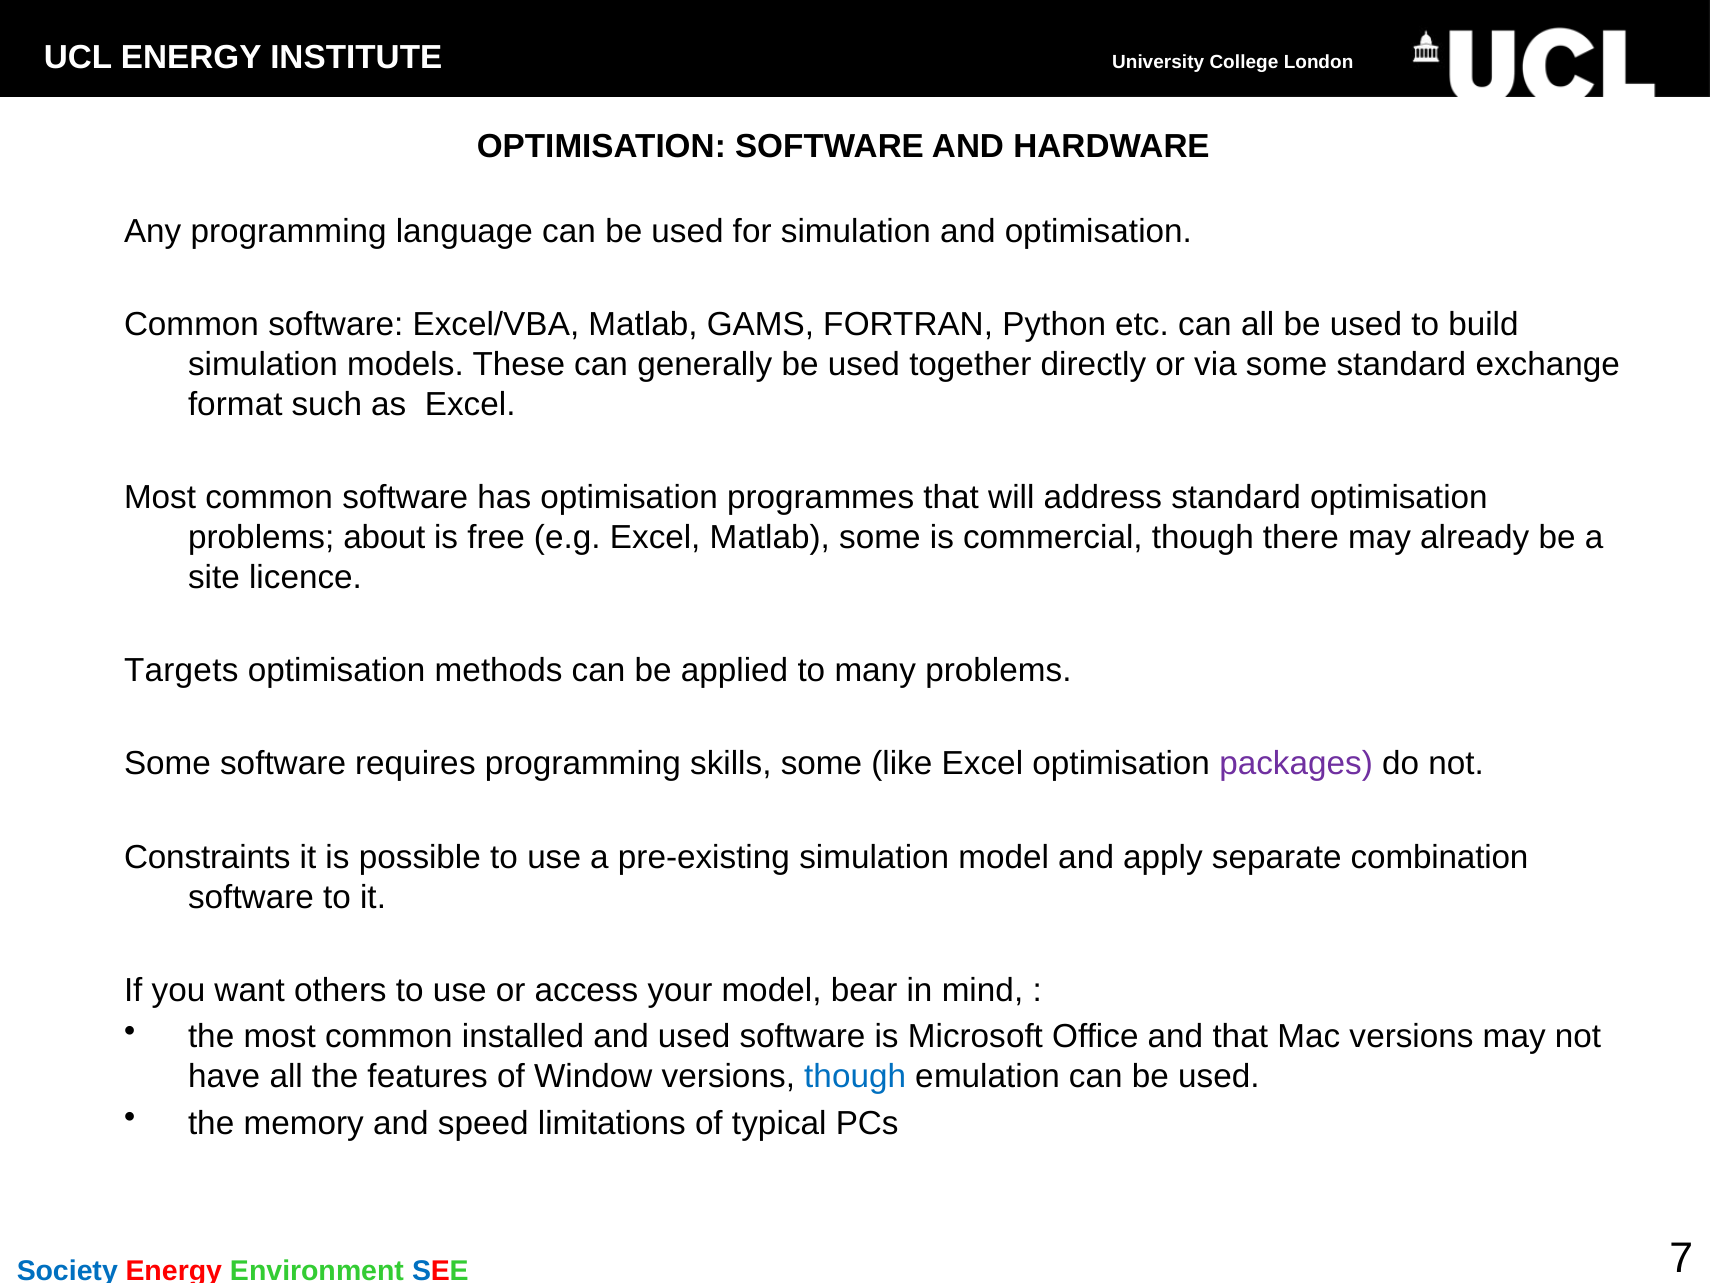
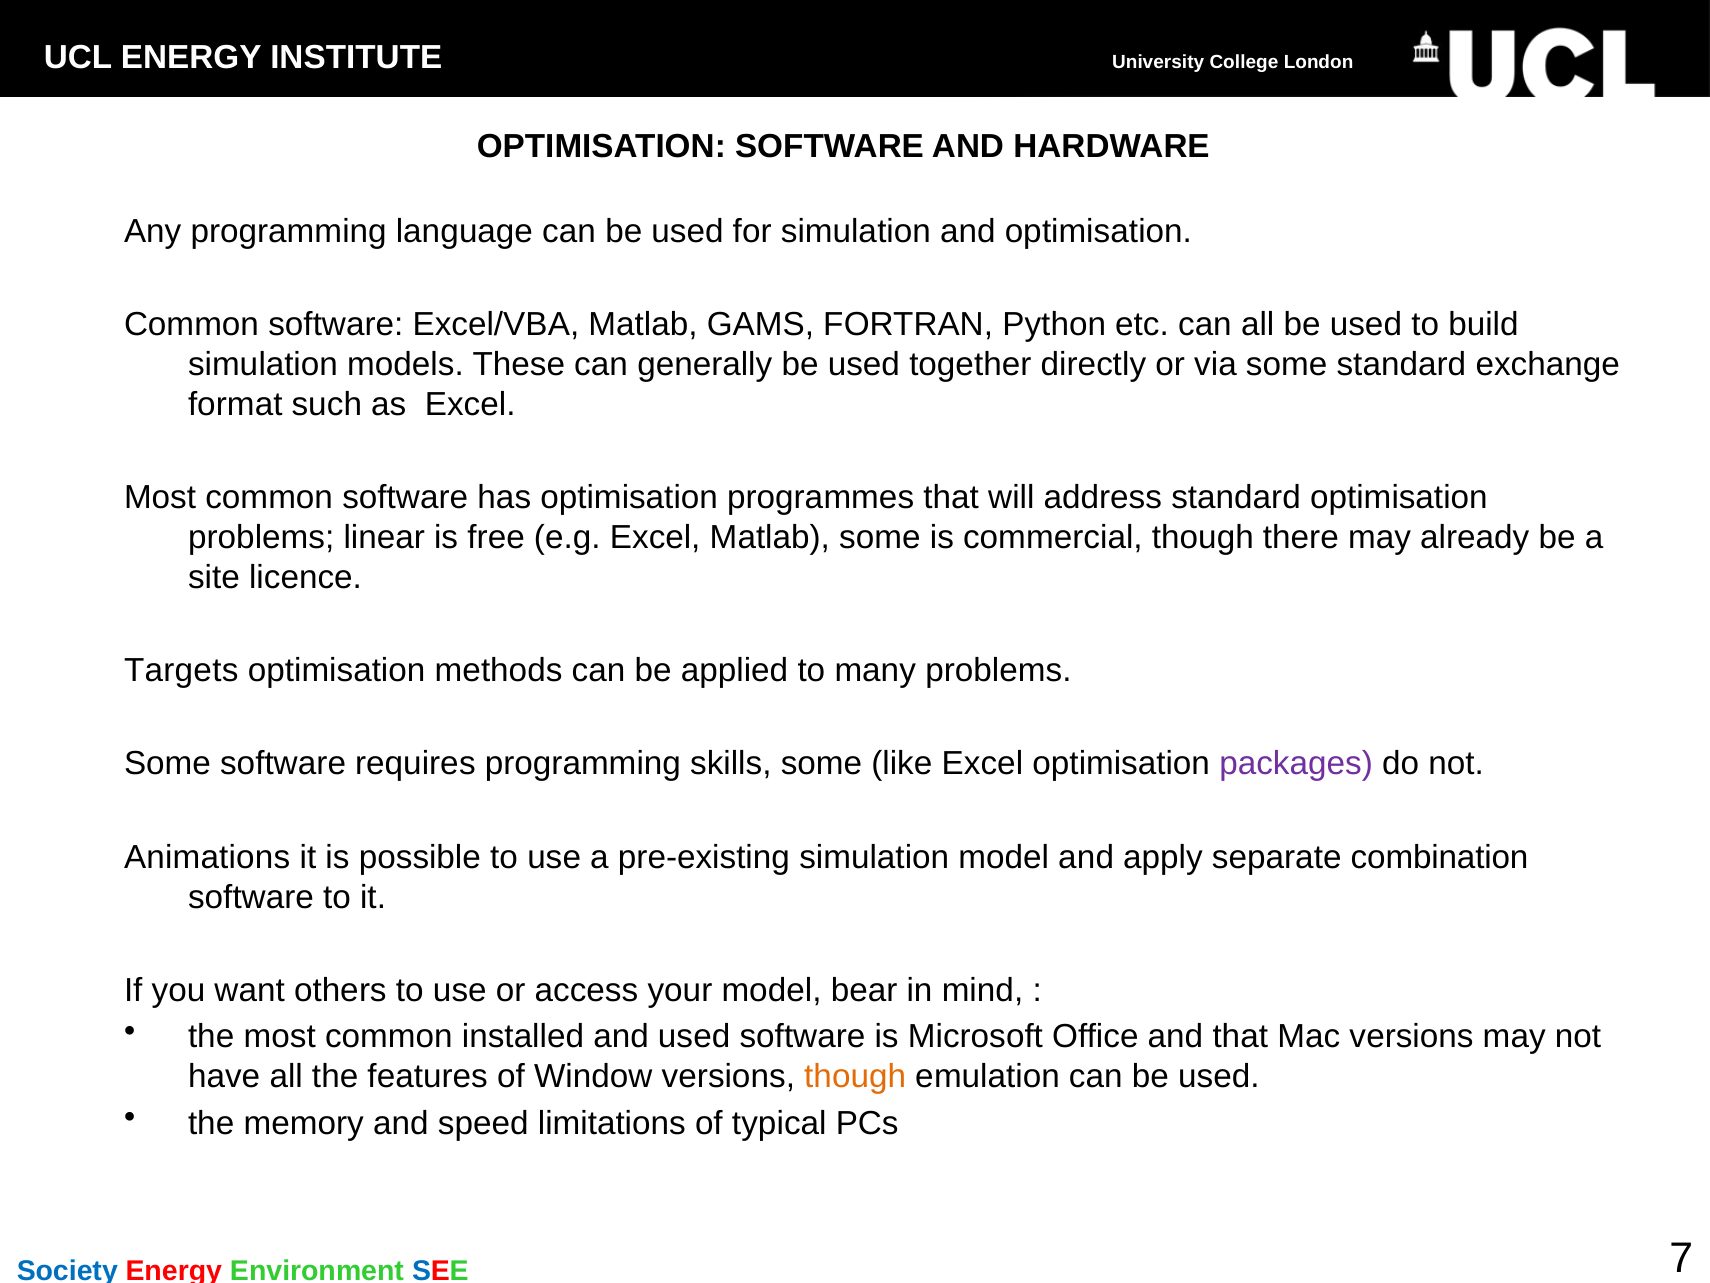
about: about -> linear (384, 537)
Constraints: Constraints -> Animations (207, 857)
though colour: blue -> orange (855, 1076)
